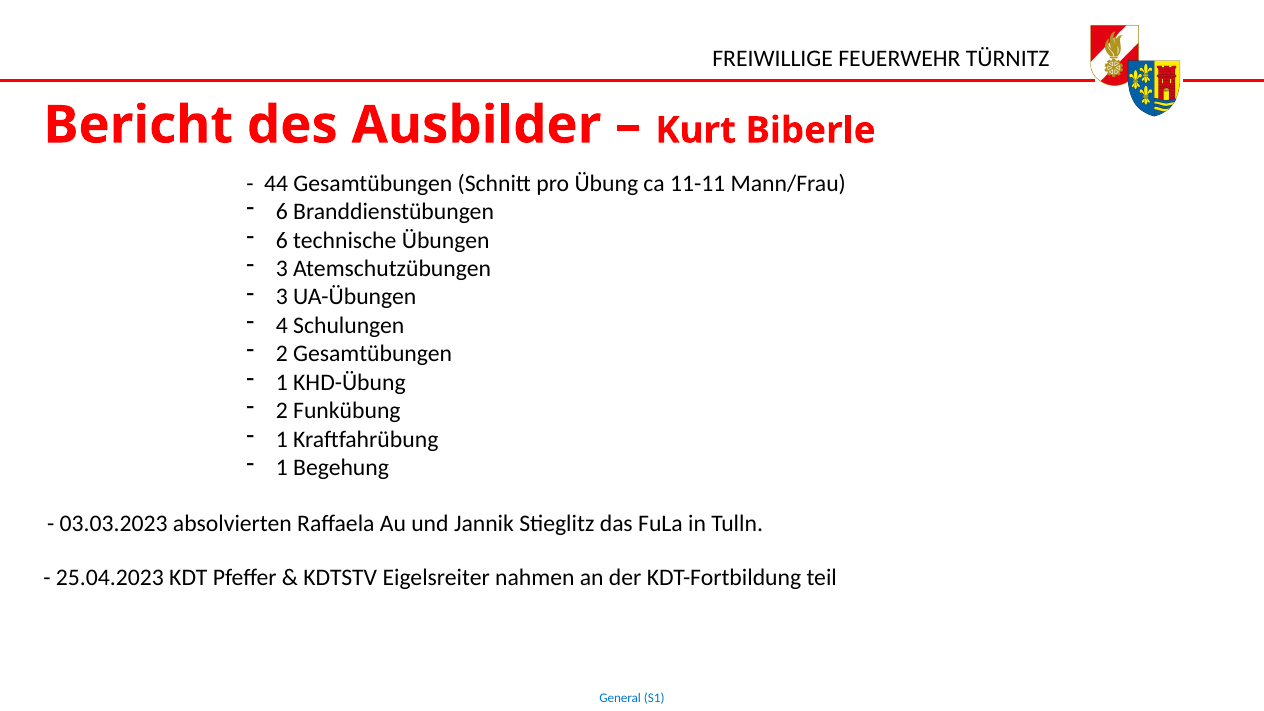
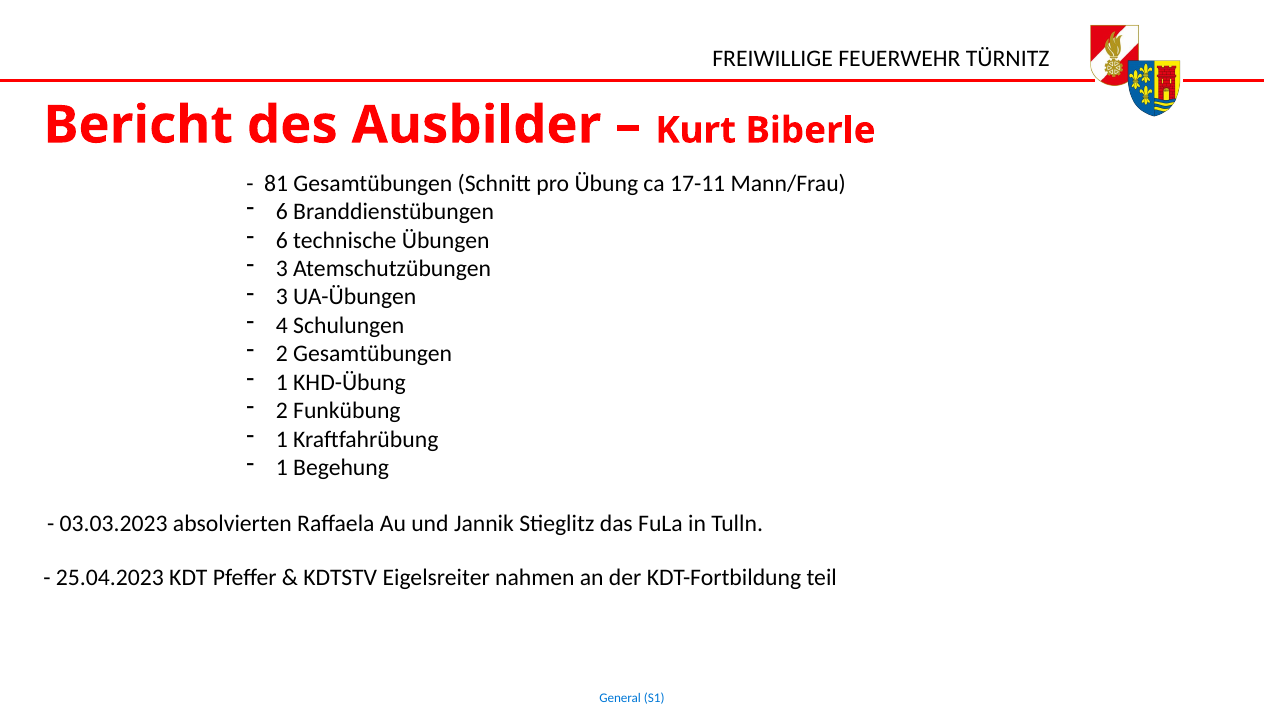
44: 44 -> 81 (276, 183)
11-11: 11-11 -> 17-11 (698, 183)
